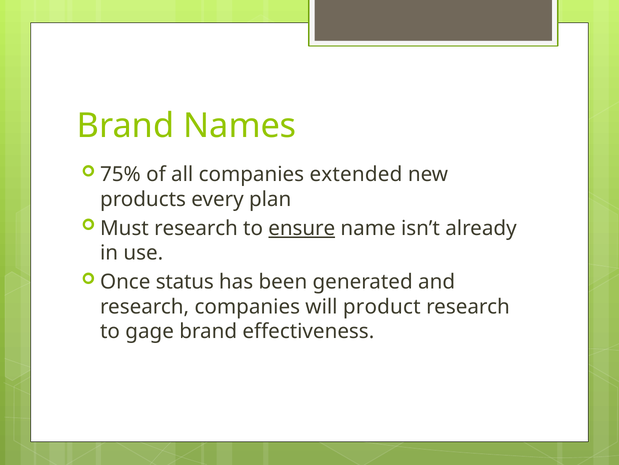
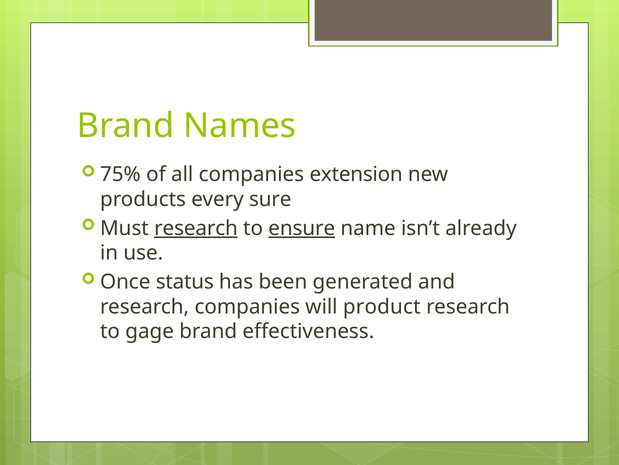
extended: extended -> extension (356, 174)
plan: plan -> sure (270, 199)
research underline: none -> present (196, 228)
